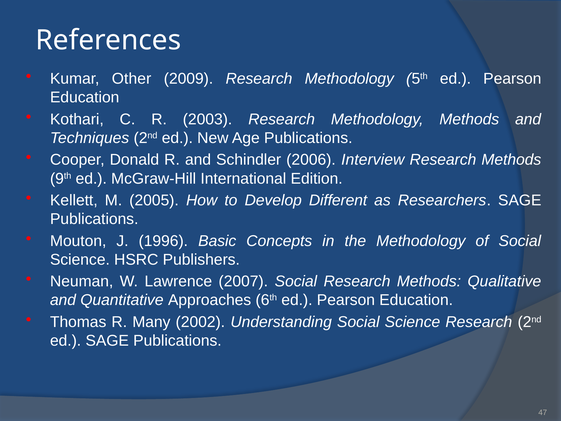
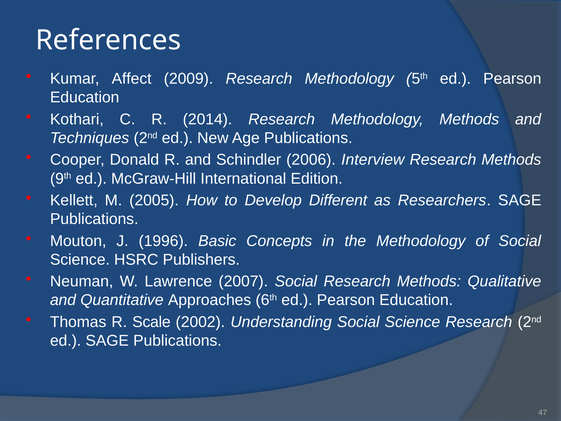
Other: Other -> Affect (132, 79)
2003: 2003 -> 2014 (208, 119)
Many: Many -> Scale (151, 322)
